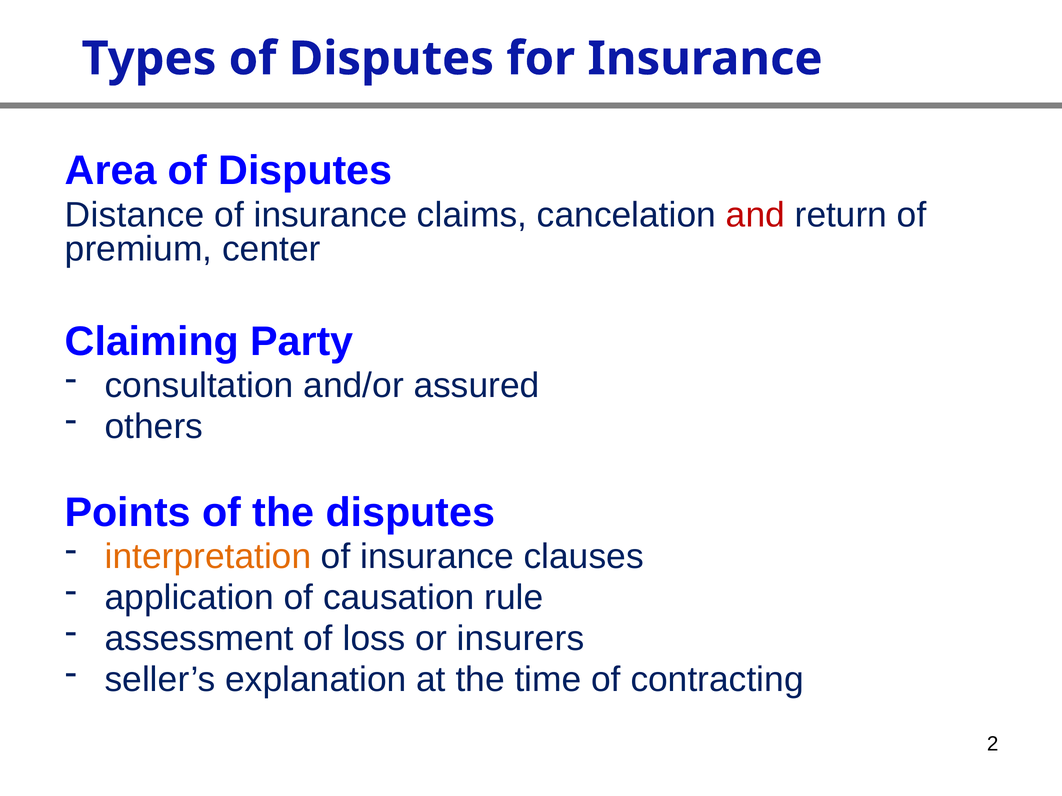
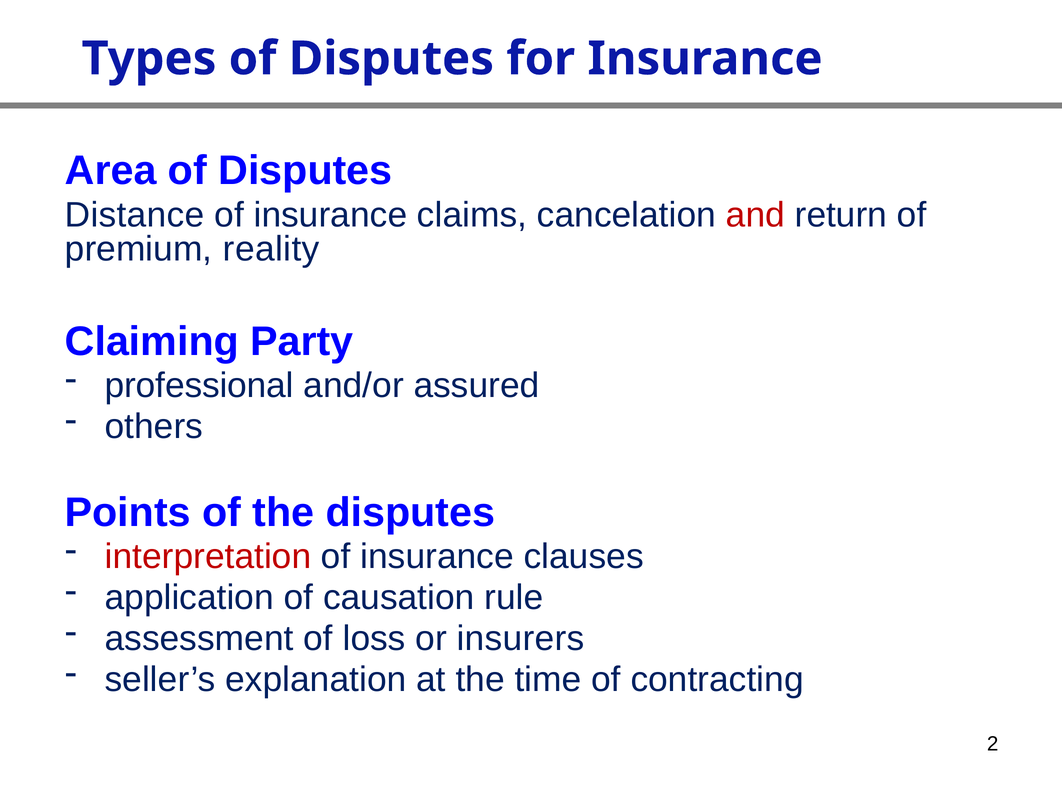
center: center -> reality (271, 249)
consultation: consultation -> professional (199, 386)
interpretation colour: orange -> red (208, 557)
